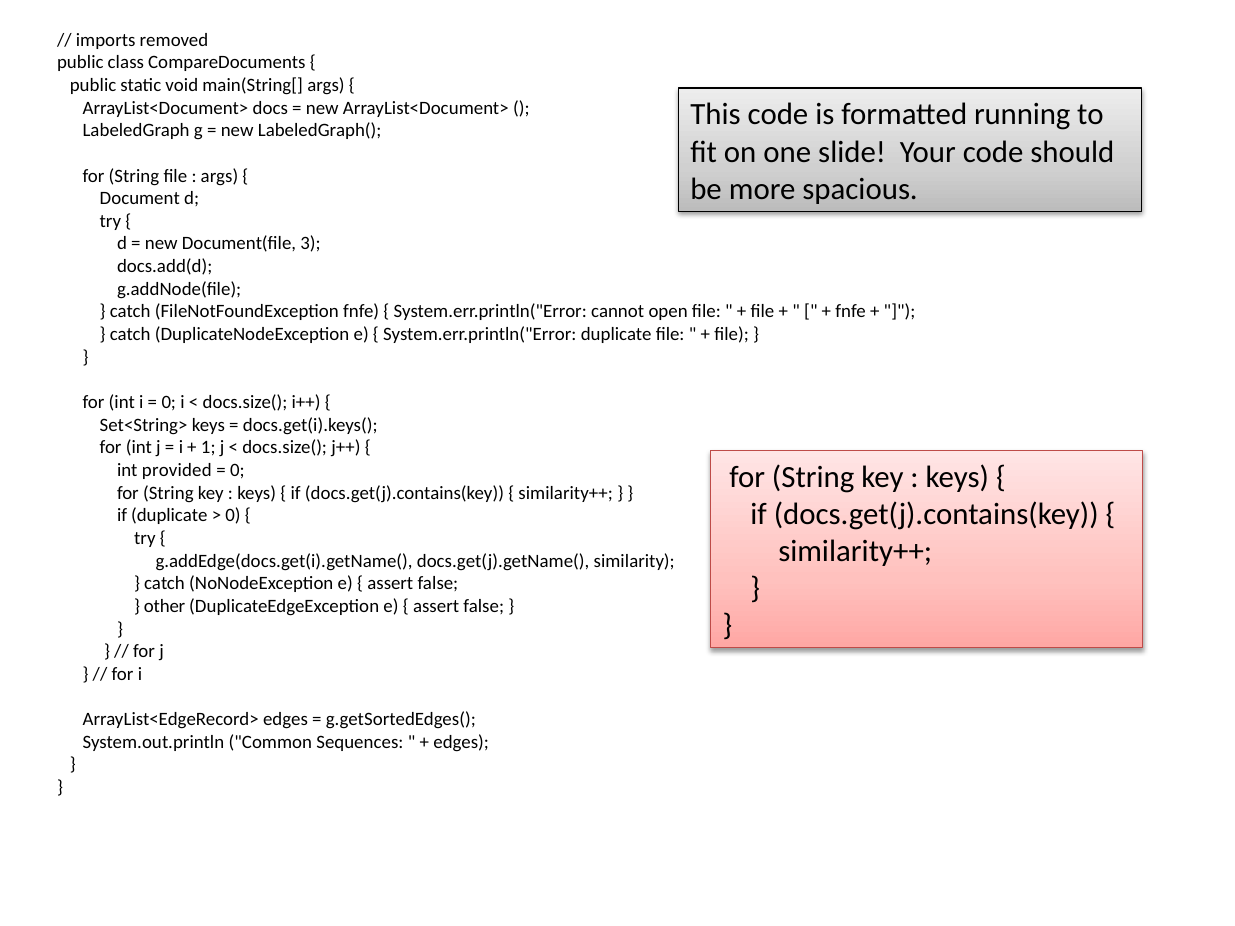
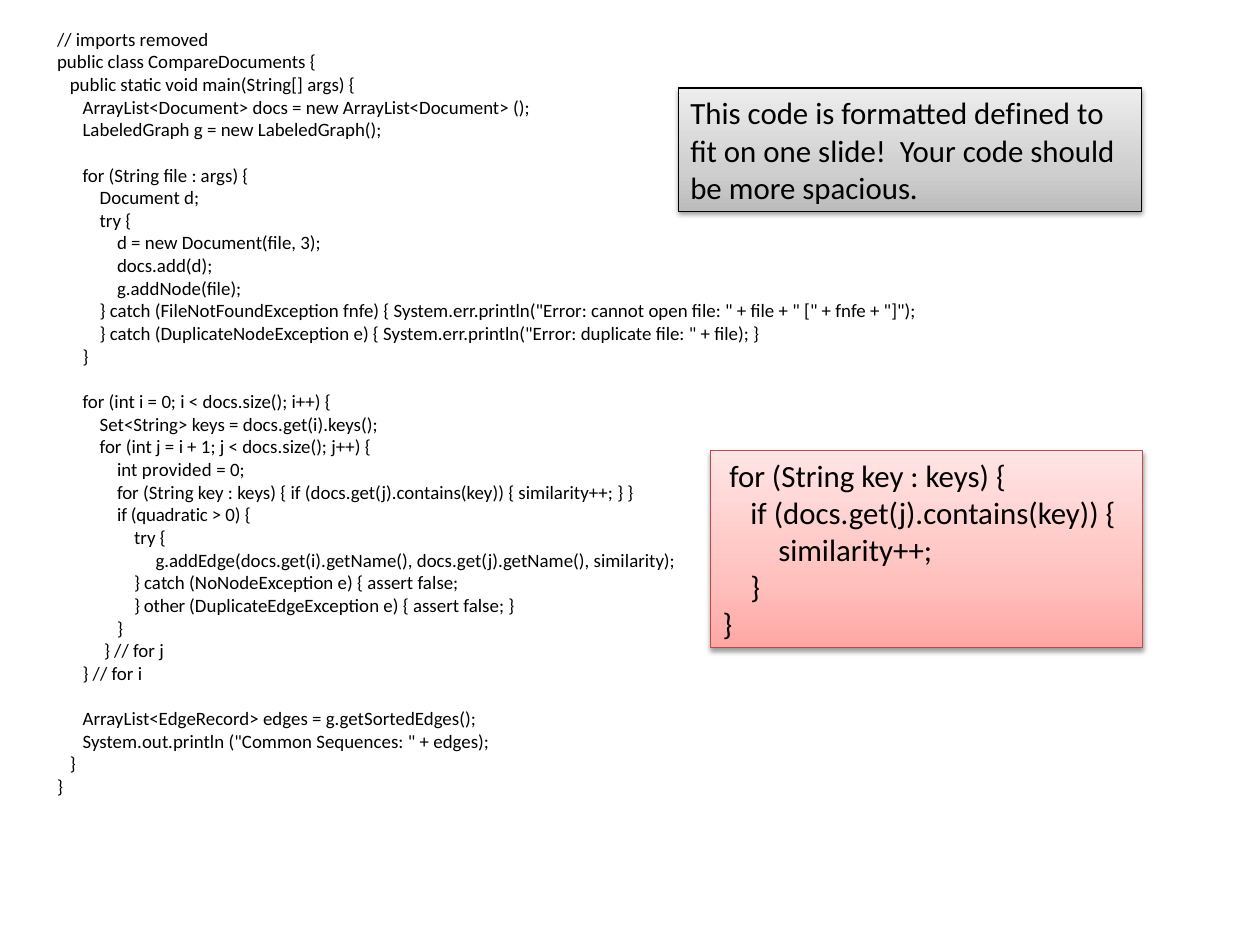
running: running -> defined (1022, 115)
if duplicate: duplicate -> quadratic (169, 516)
